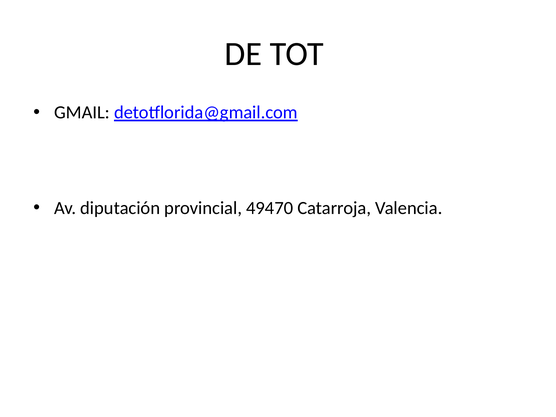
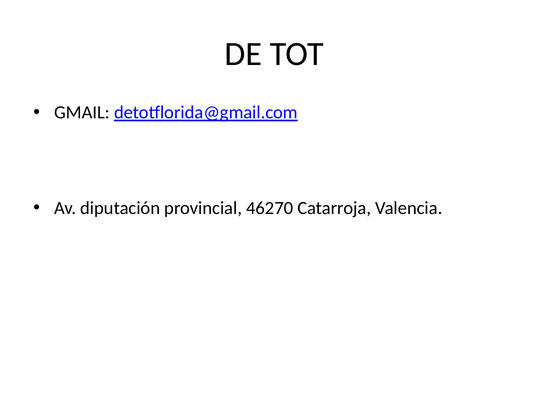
49470: 49470 -> 46270 (270, 208)
